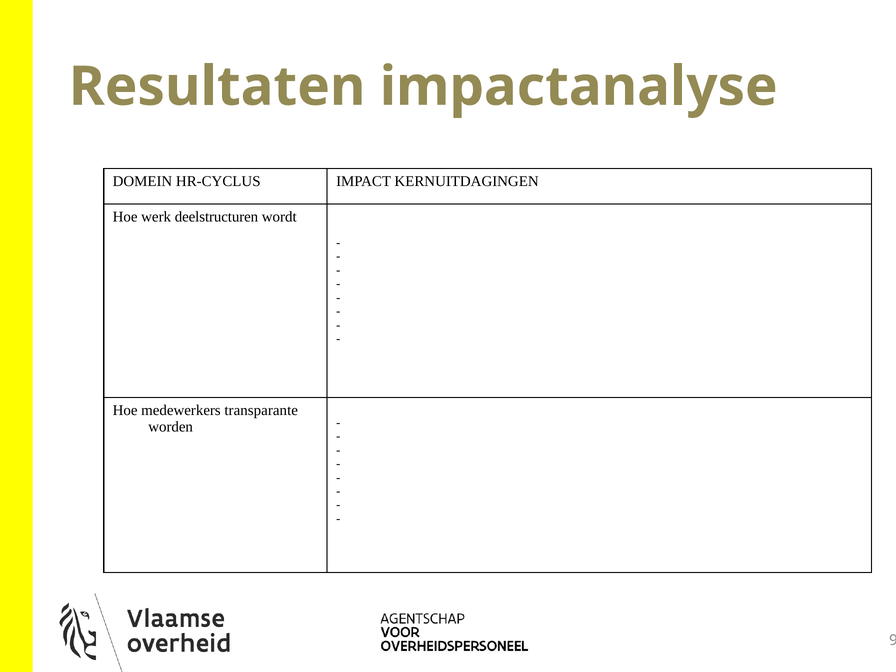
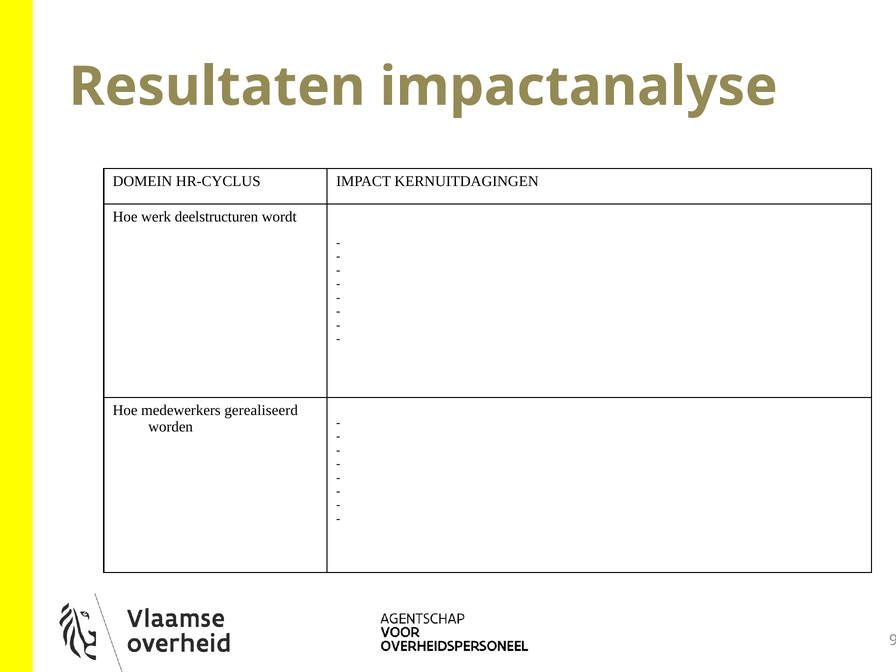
transparante: transparante -> gerealiseerd (261, 410)
